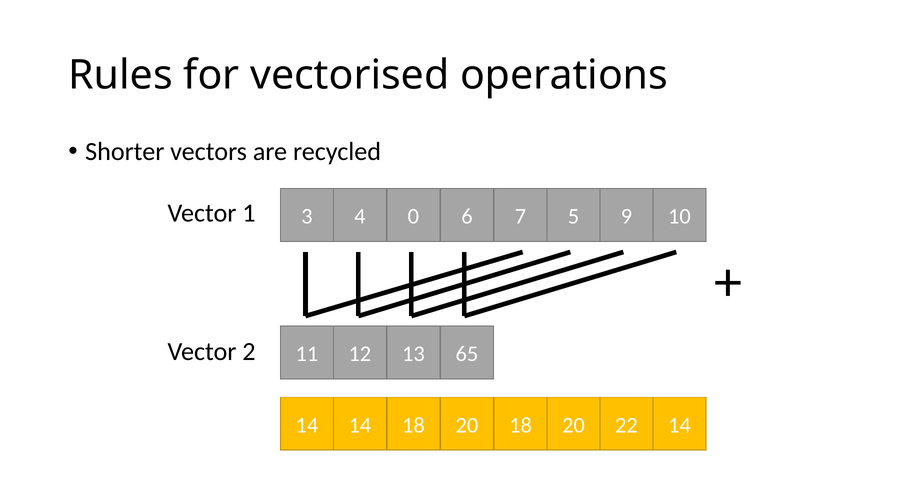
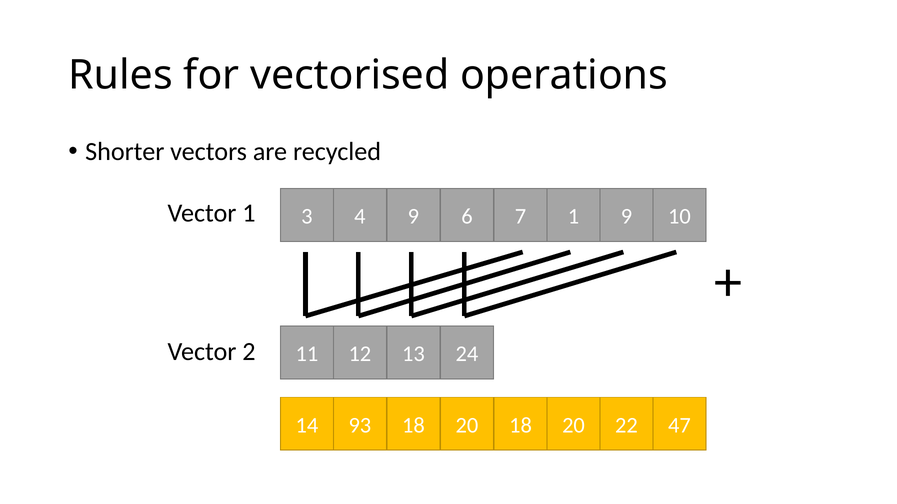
4 0: 0 -> 9 (413, 217)
7 5: 5 -> 1 (573, 217)
65: 65 -> 24 (467, 354)
14 14: 14 -> 93 (360, 426)
22 14: 14 -> 47 (679, 426)
